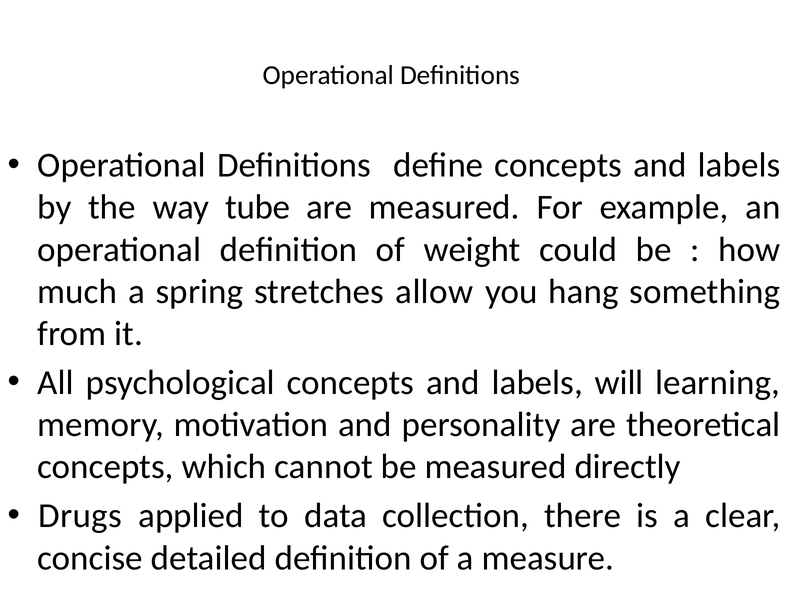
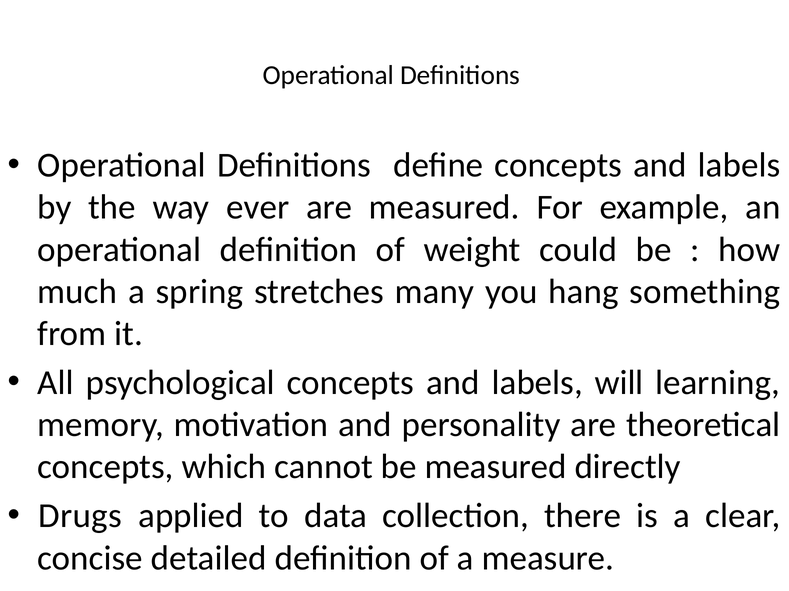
tube: tube -> ever (258, 208)
allow: allow -> many (434, 292)
